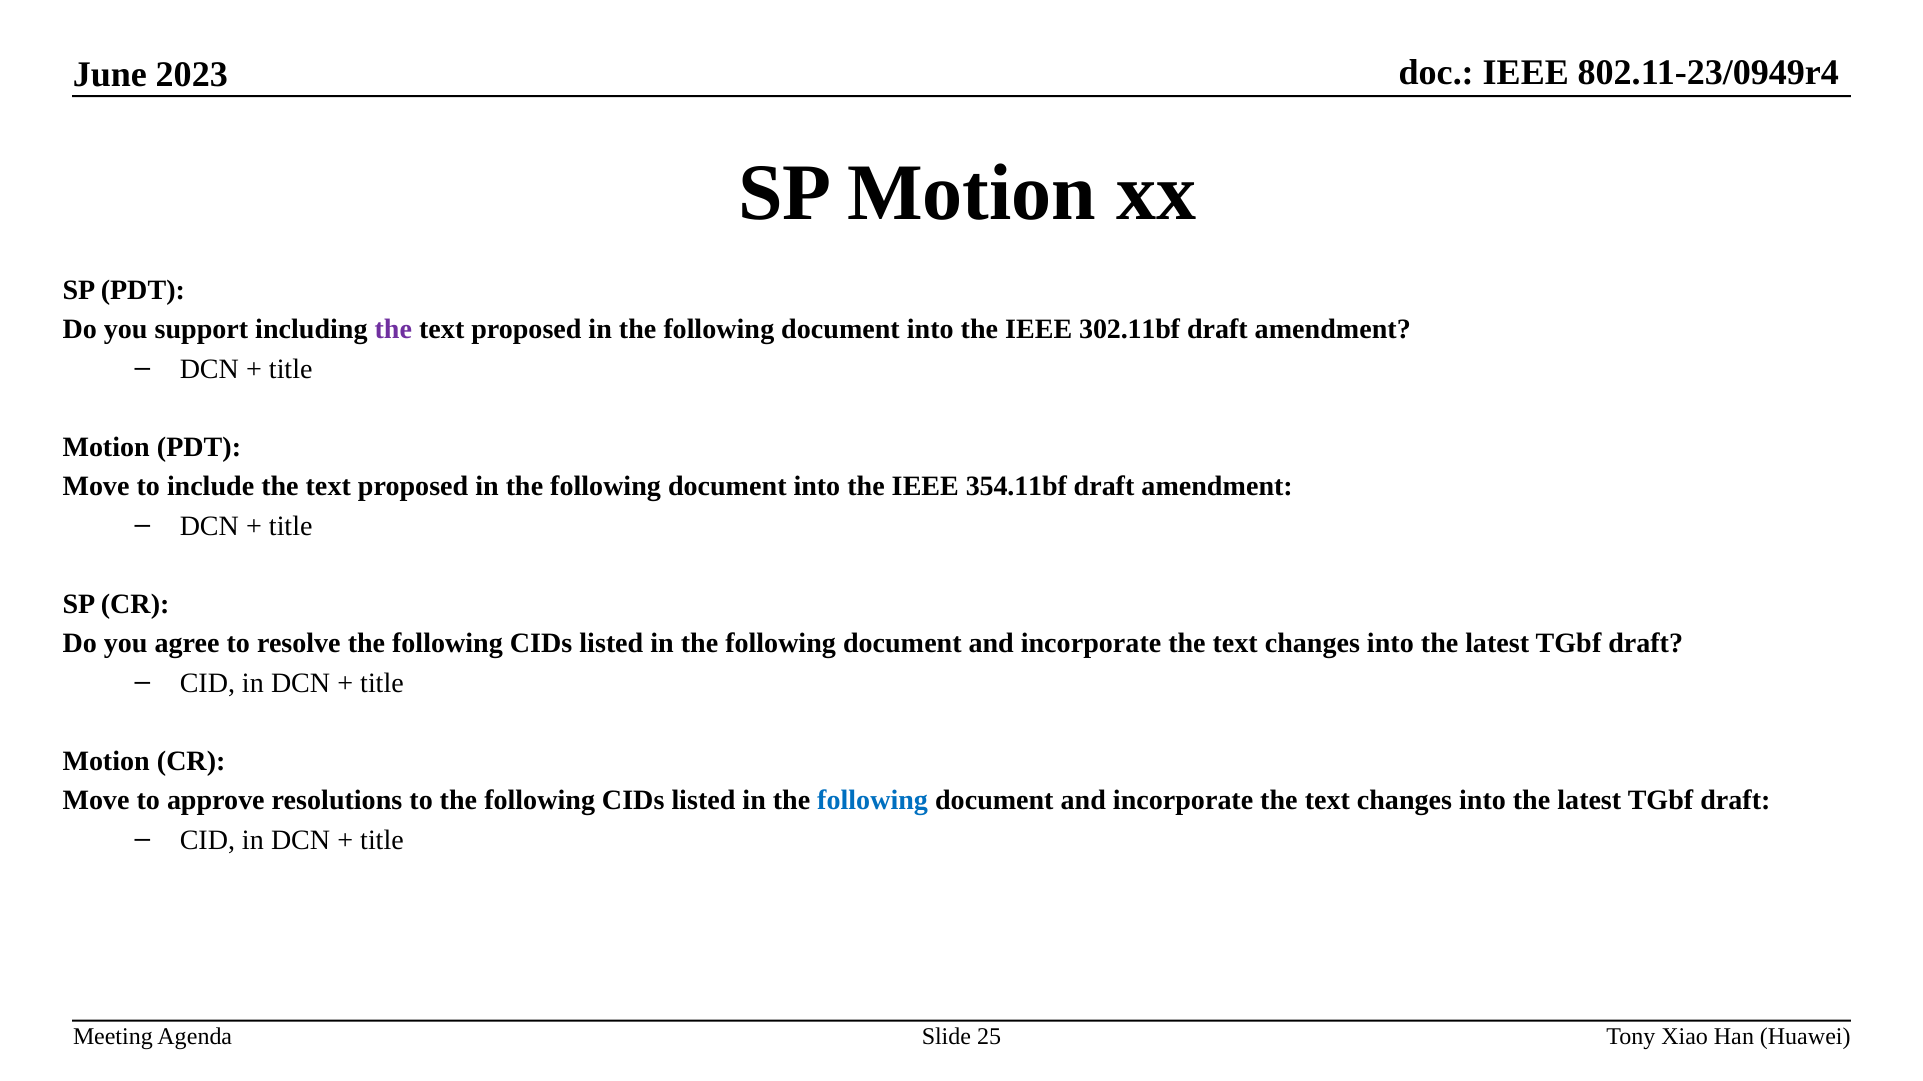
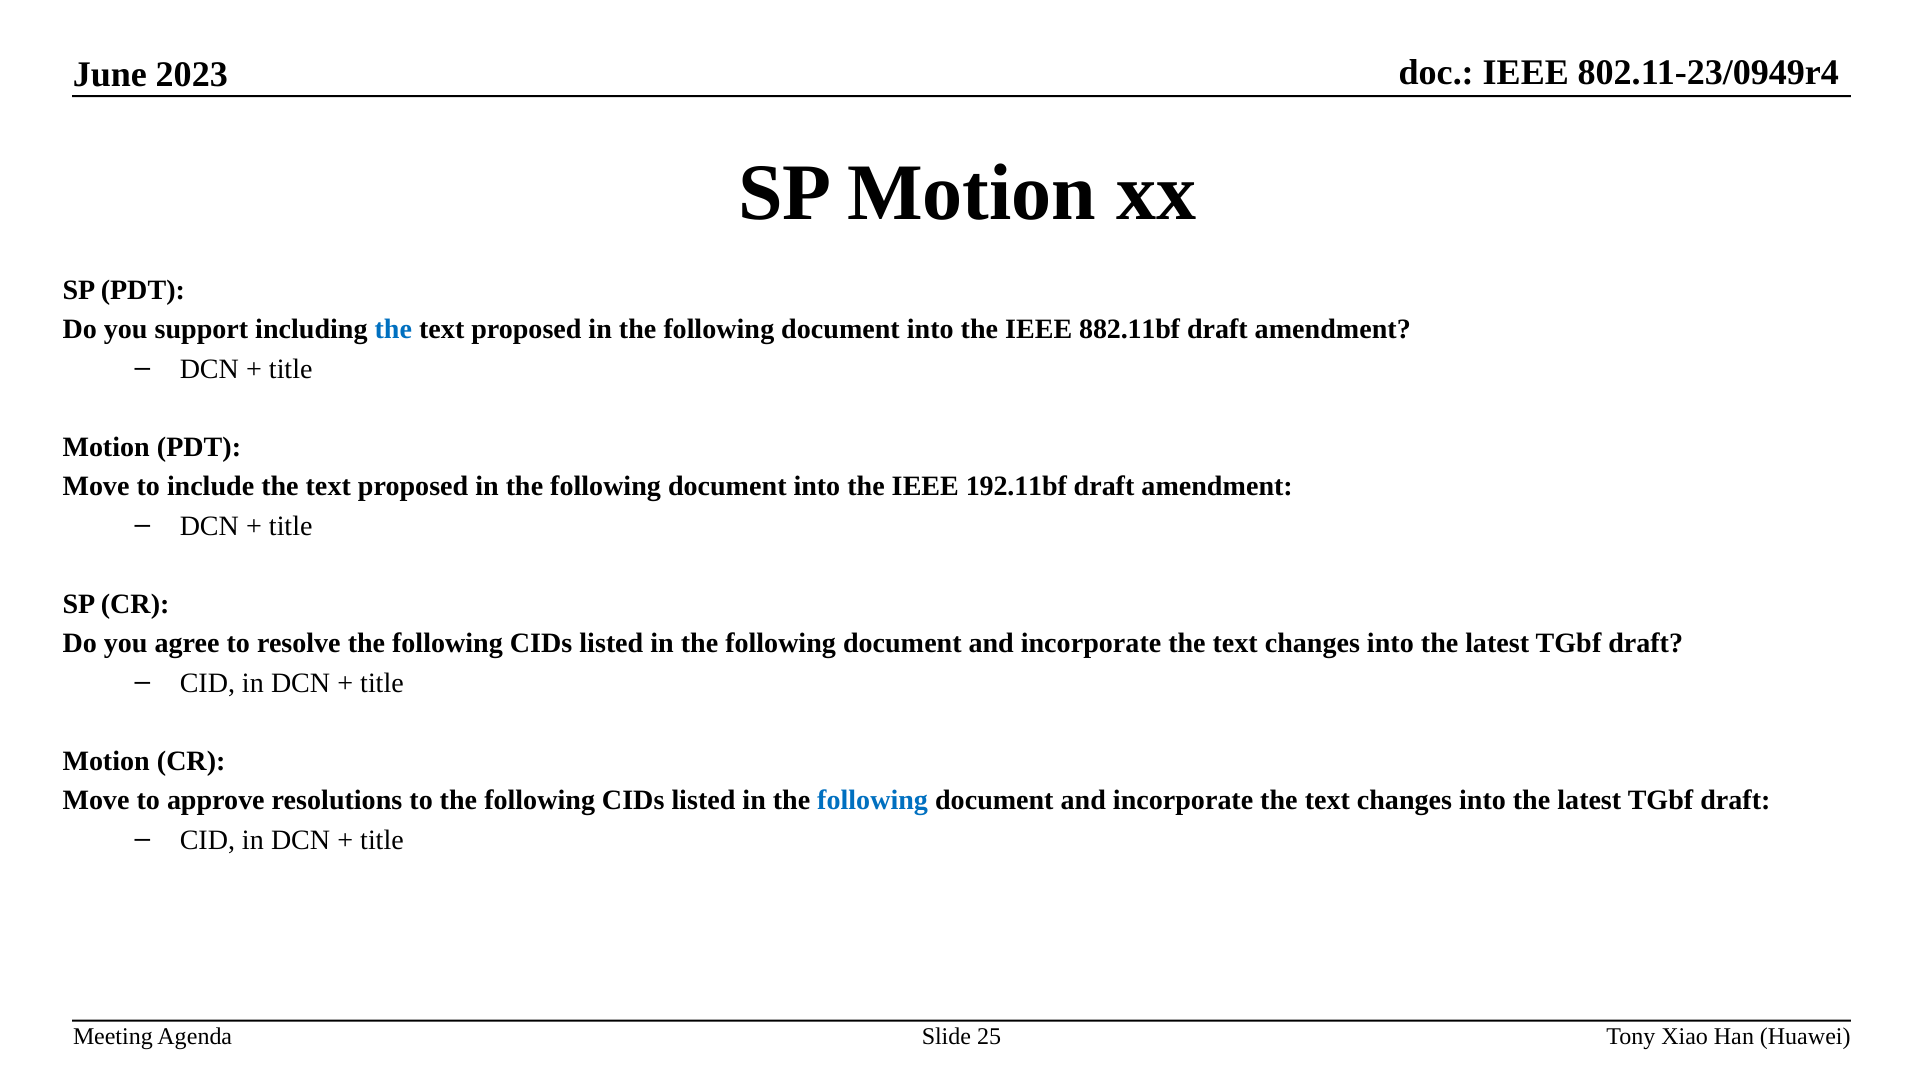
the colour: purple -> blue (393, 330)
302.11bf: 302.11bf -> 882.11bf (1130, 330)
354.11bf: 354.11bf -> 192.11bf (1016, 487)
